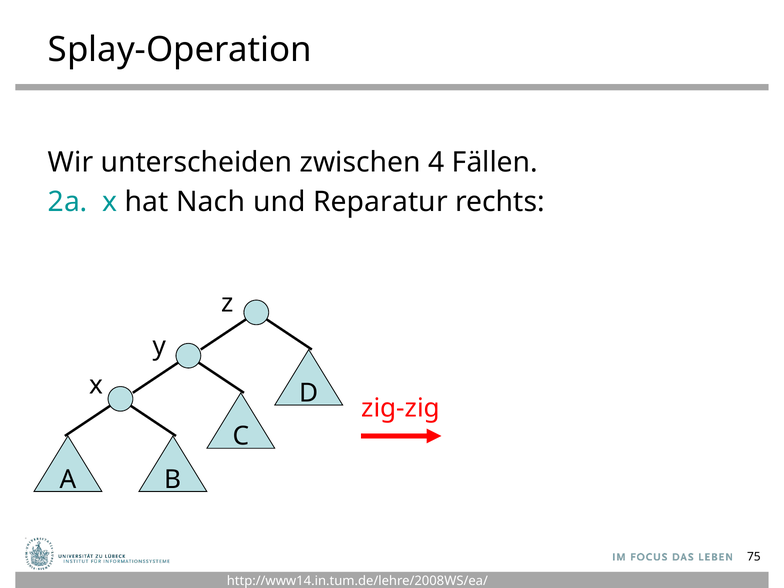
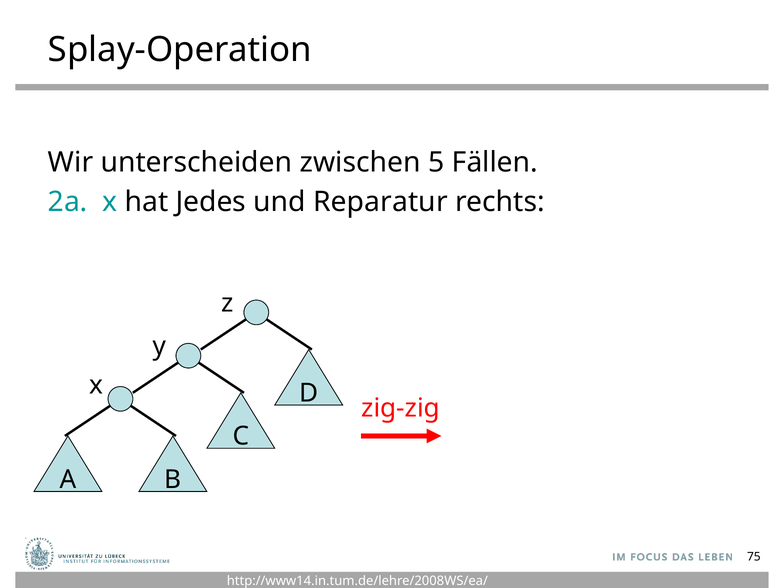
4: 4 -> 5 (436, 163)
Nach: Nach -> Jedes (211, 202)
